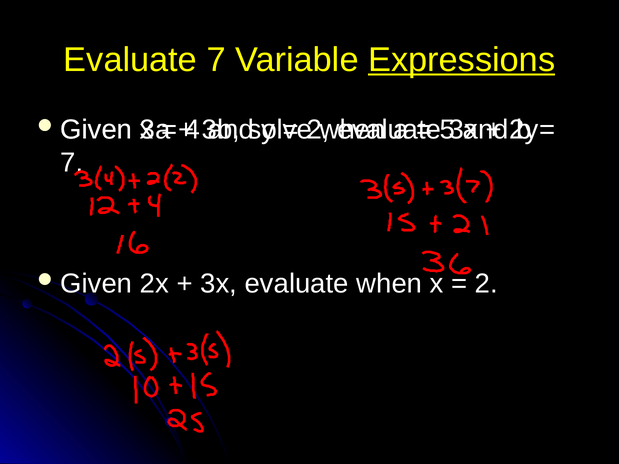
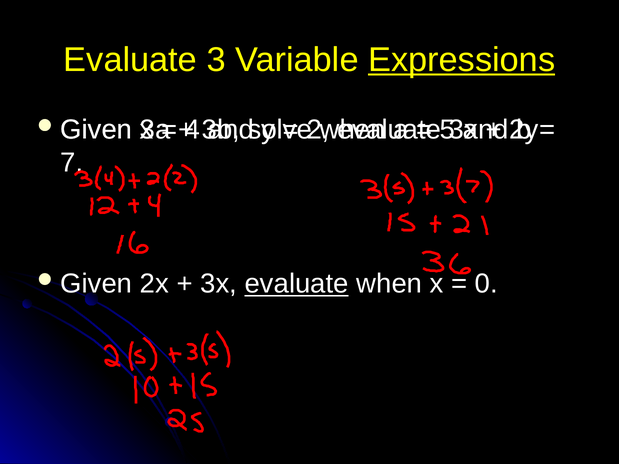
Evaluate 7: 7 -> 3 (216, 60)
evaluate underline: none -> present (297, 284)
2: 2 -> 0 (486, 284)
